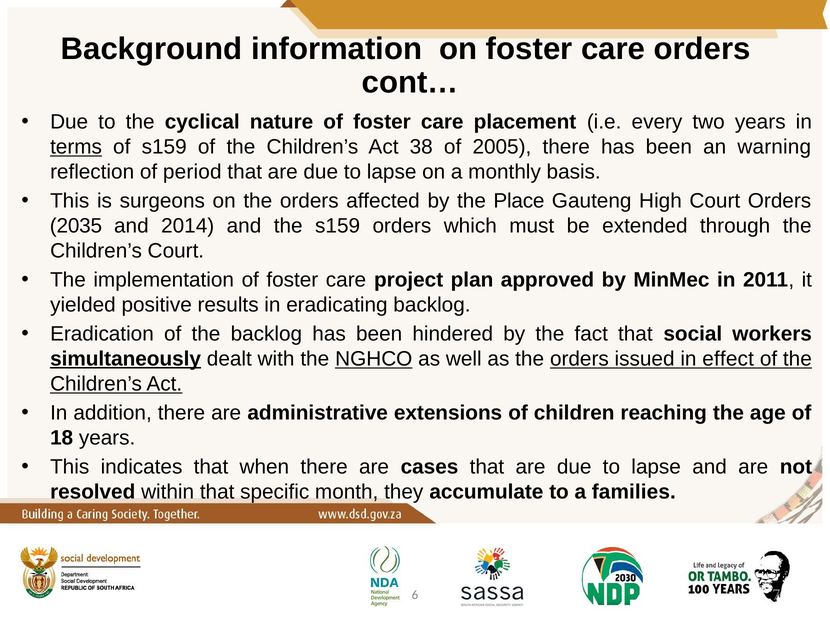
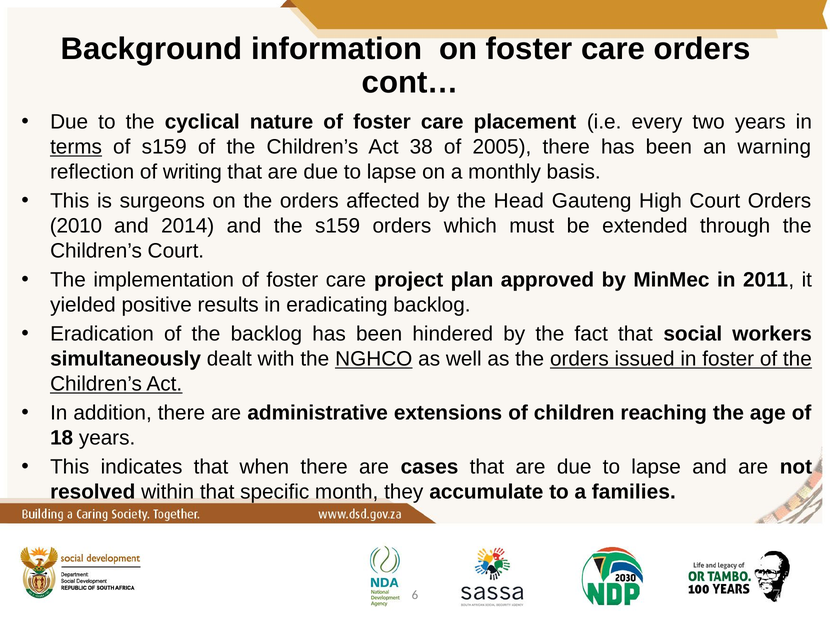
period: period -> writing (192, 172)
Place: Place -> Head (519, 201)
2035: 2035 -> 2010 (76, 226)
simultaneously underline: present -> none (126, 359)
in effect: effect -> foster (728, 359)
